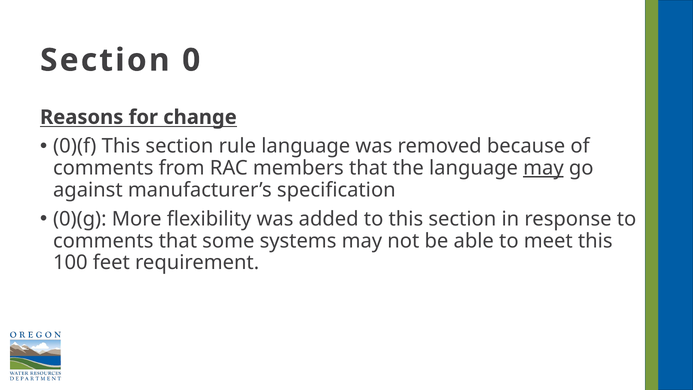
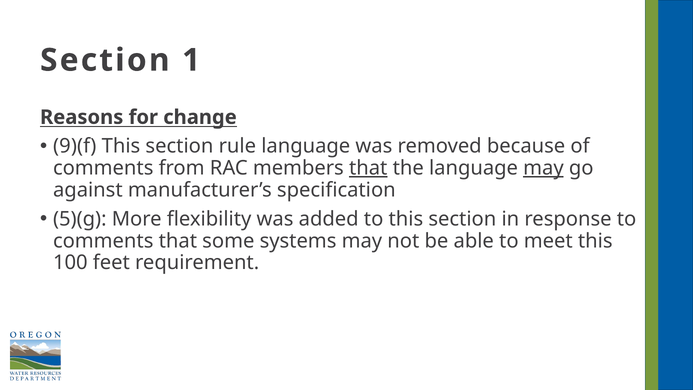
0: 0 -> 1 (191, 60)
0)(f: 0)(f -> 9)(f (75, 146)
that underline: none -> present (368, 168)
0)(g: 0)(g -> 5)(g (80, 219)
